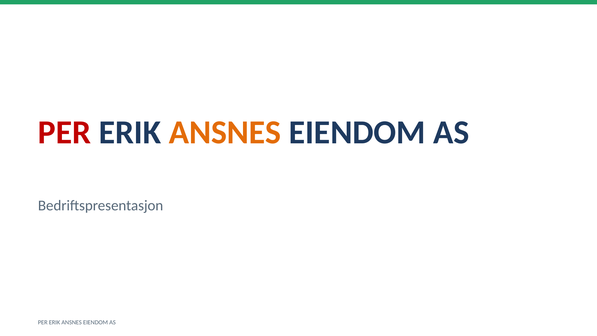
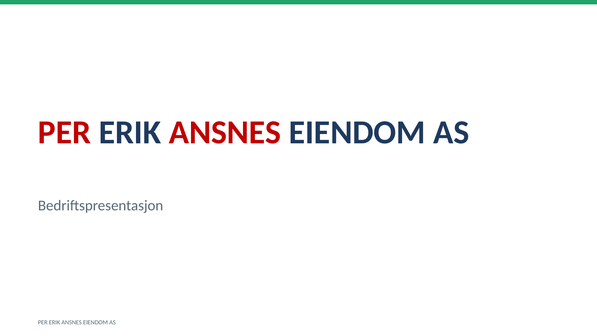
ANSNES colour: orange -> red (225, 132)
